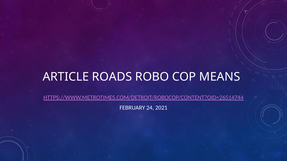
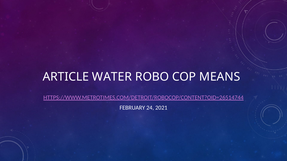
ROADS: ROADS -> WATER (112, 77)
